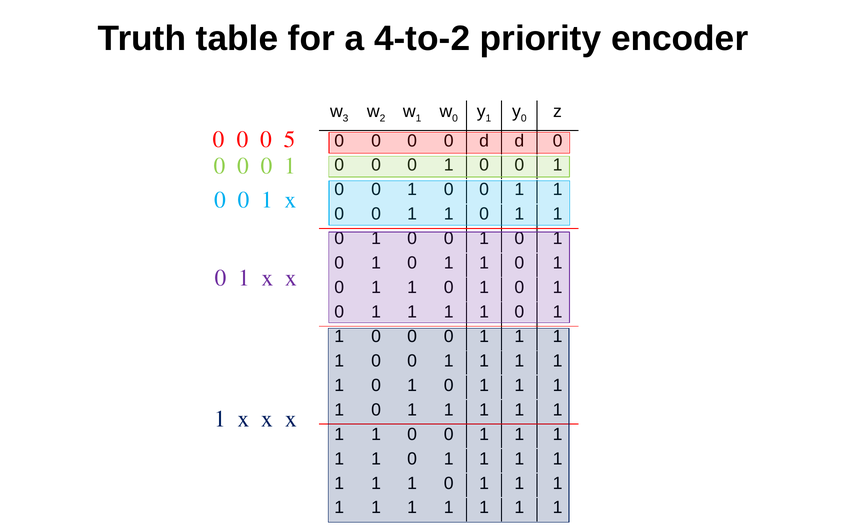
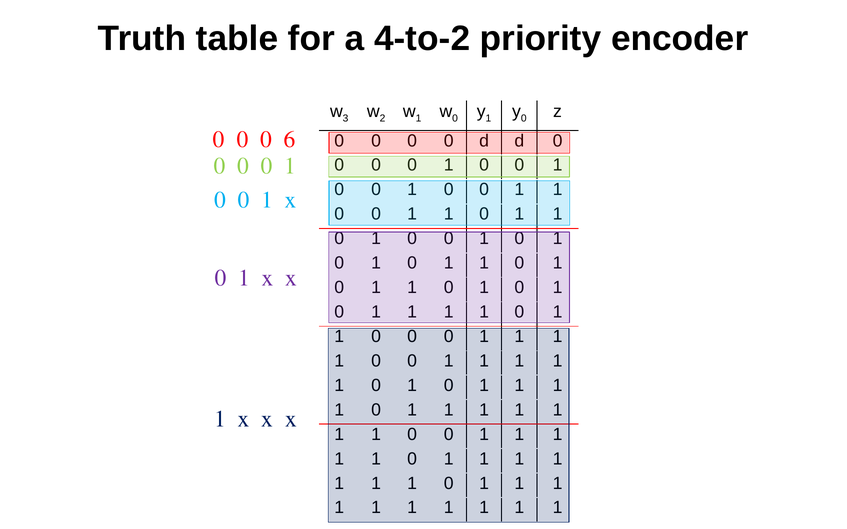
5: 5 -> 6 (289, 140)
